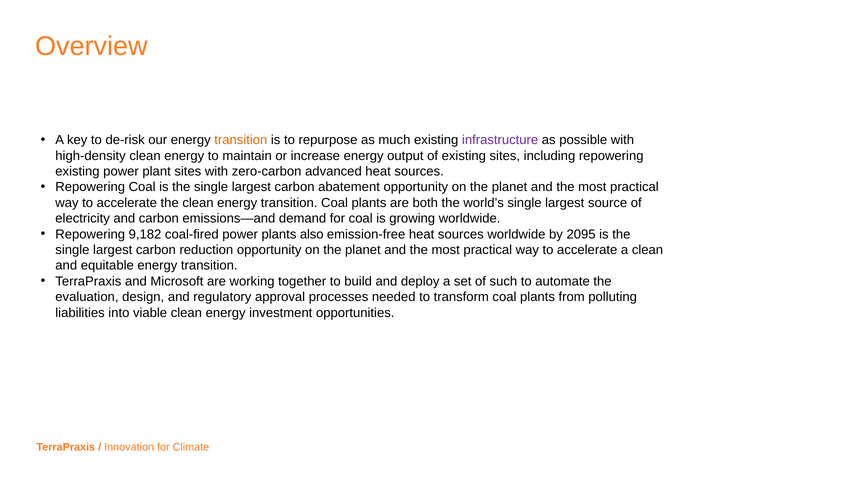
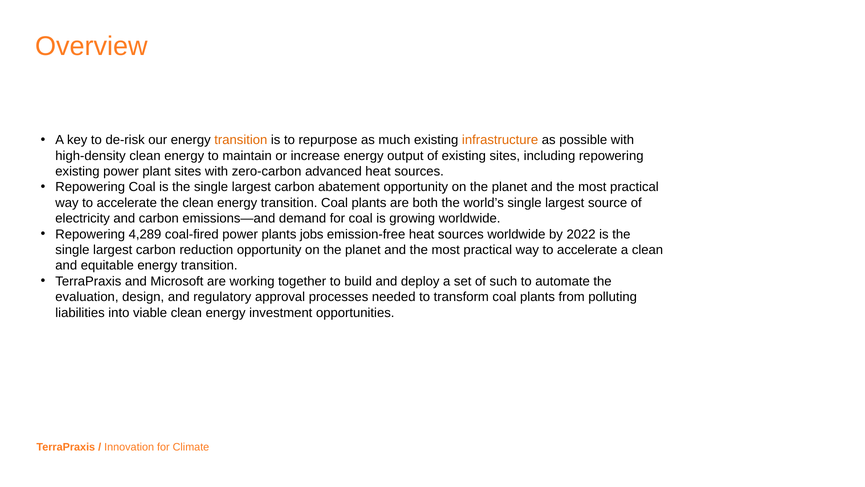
infrastructure colour: purple -> orange (500, 140)
9,182: 9,182 -> 4,289 (145, 234)
also: also -> jobs (312, 234)
2095: 2095 -> 2022 (581, 234)
